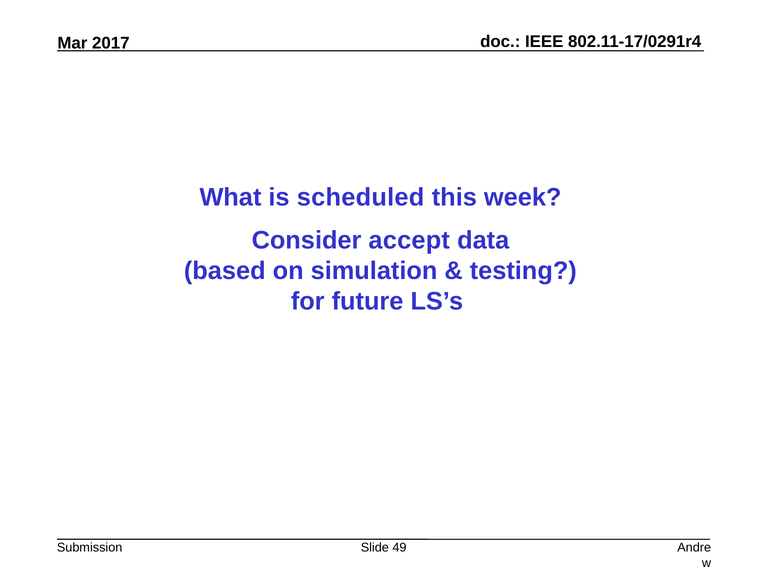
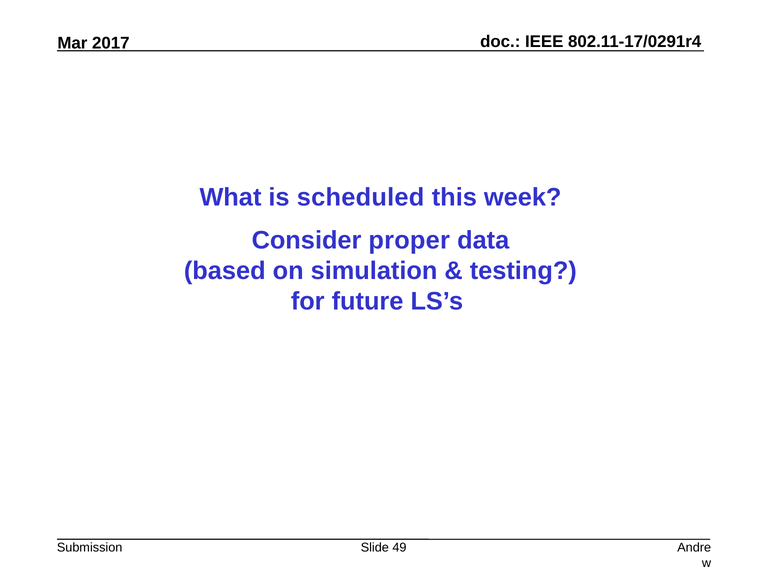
accept: accept -> proper (409, 240)
